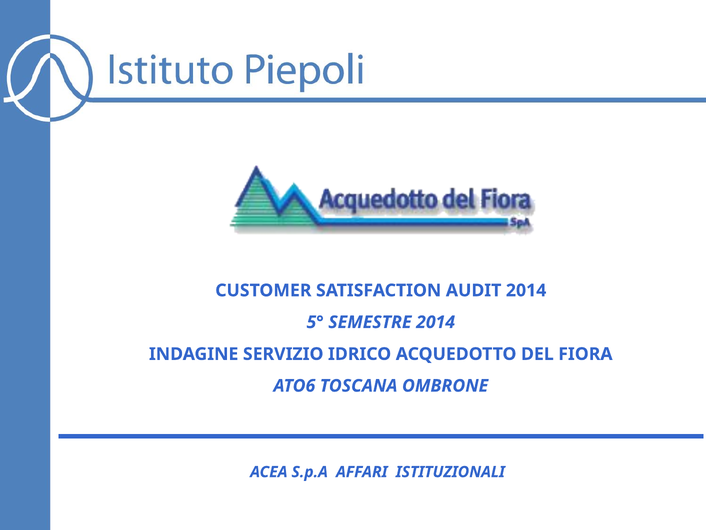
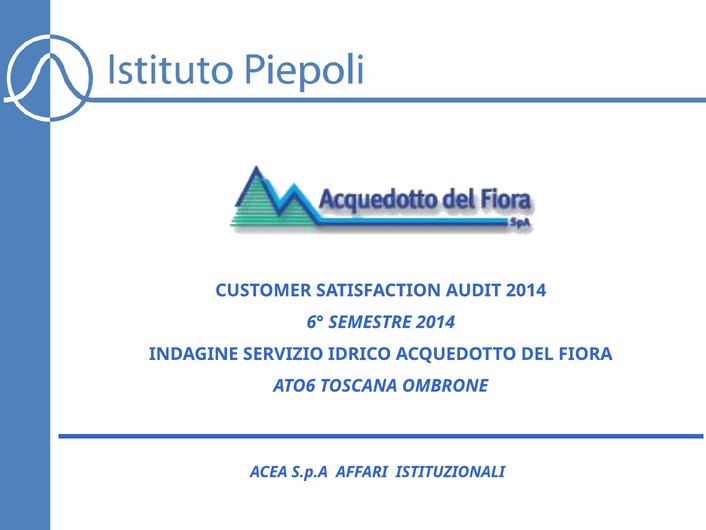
5°: 5° -> 6° (315, 322)
